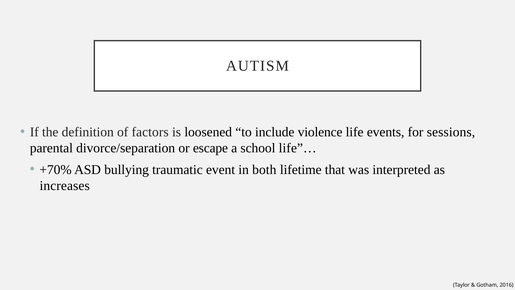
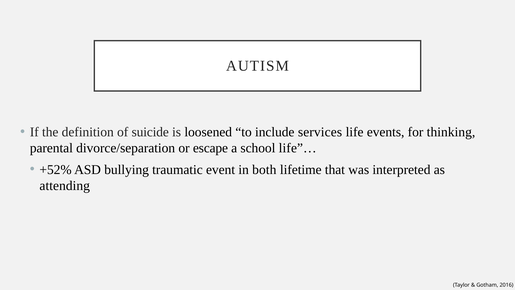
factors: factors -> suicide (150, 132)
violence: violence -> services (320, 132)
sessions: sessions -> thinking (451, 132)
+70%: +70% -> +52% (56, 169)
increases: increases -> attending (65, 185)
